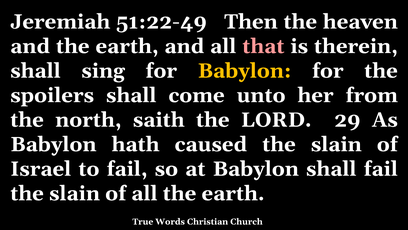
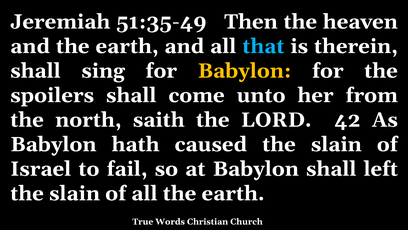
51:22-49: 51:22-49 -> 51:35-49 (161, 22)
that colour: pink -> light blue (263, 46)
29: 29 -> 42 (347, 120)
shall fail: fail -> left (381, 169)
